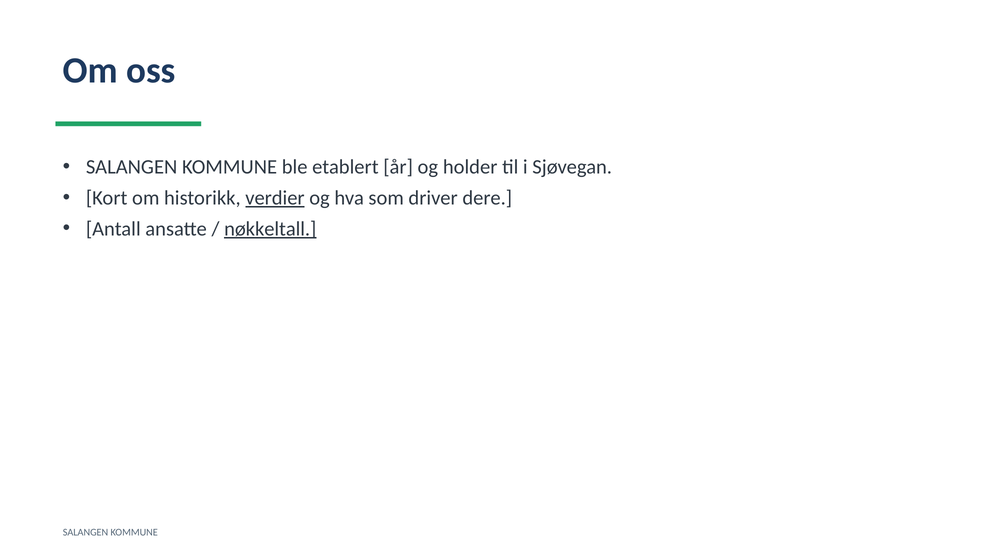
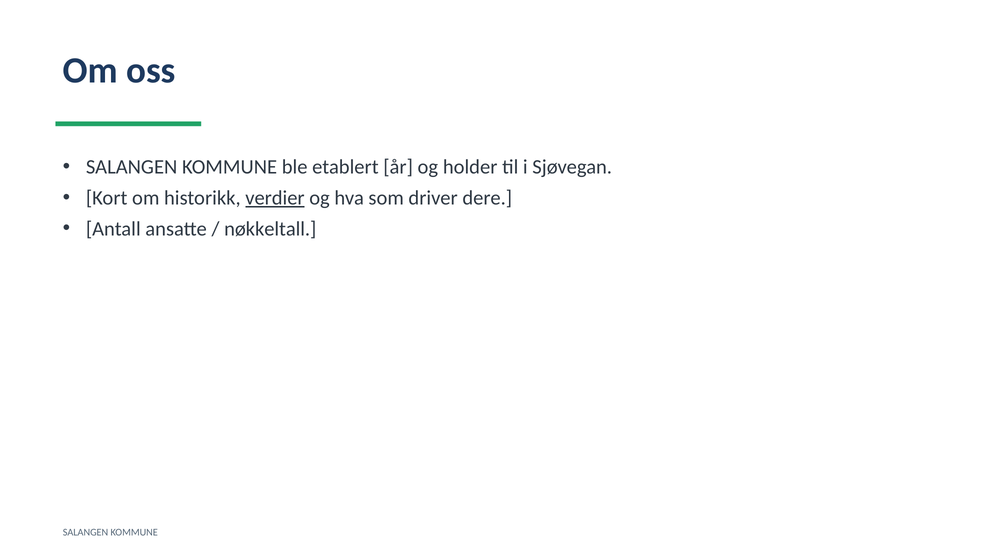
nøkkeltall underline: present -> none (270, 229)
